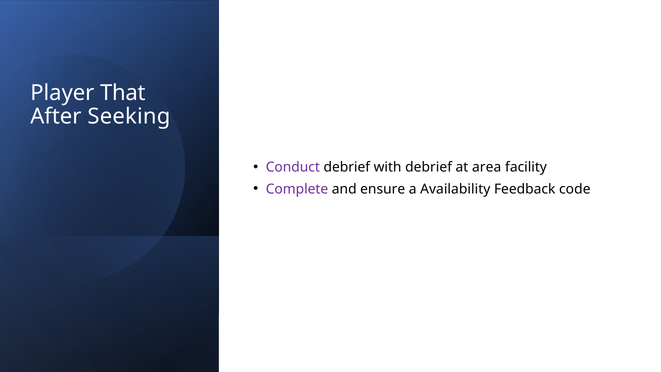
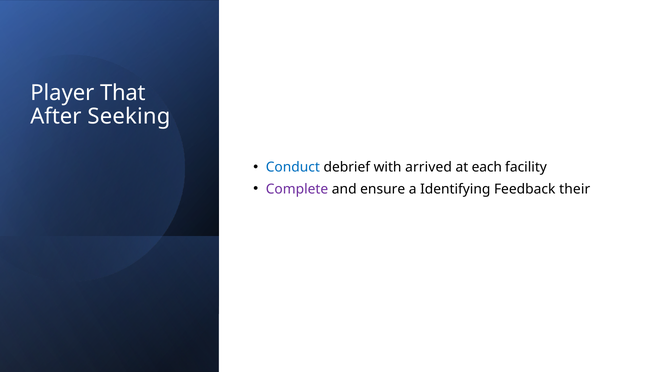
Conduct colour: purple -> blue (293, 167)
with debrief: debrief -> arrived (429, 167)
area: area -> each (487, 167)
Availability: Availability -> Identifying (455, 189)
code: code -> their (575, 189)
